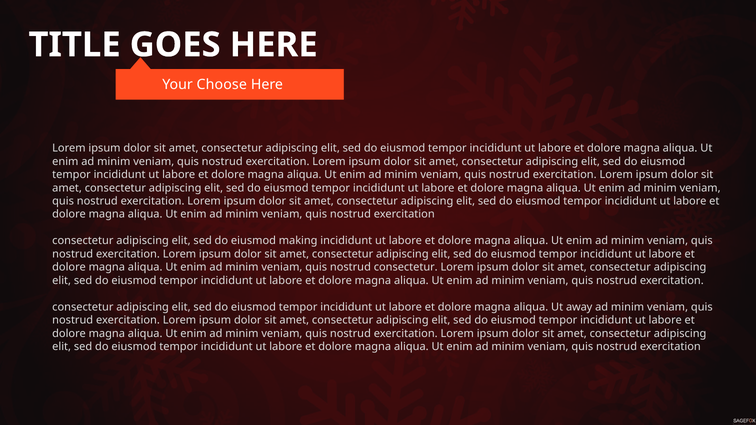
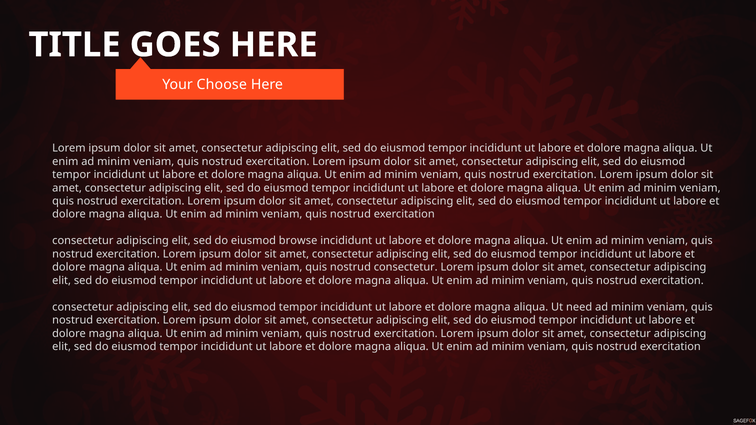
making: making -> browse (298, 241)
away: away -> need (579, 307)
